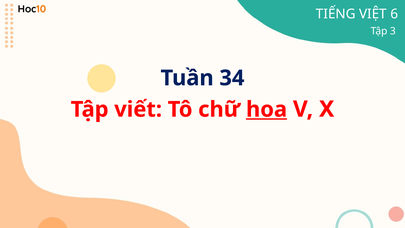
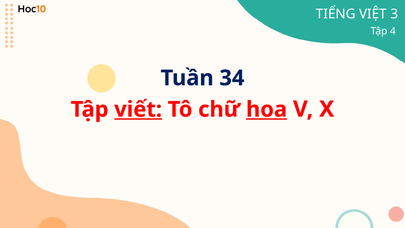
6: 6 -> 3 (394, 14)
3: 3 -> 4 (393, 31)
viết underline: none -> present (138, 109)
